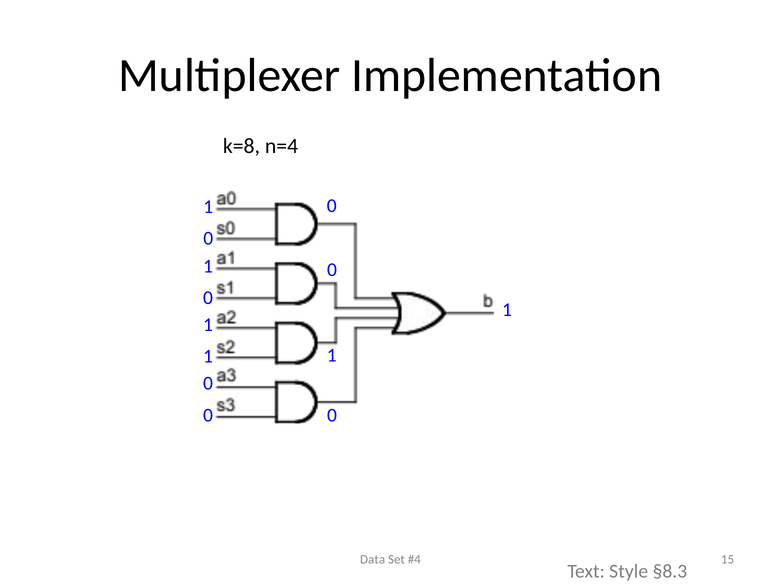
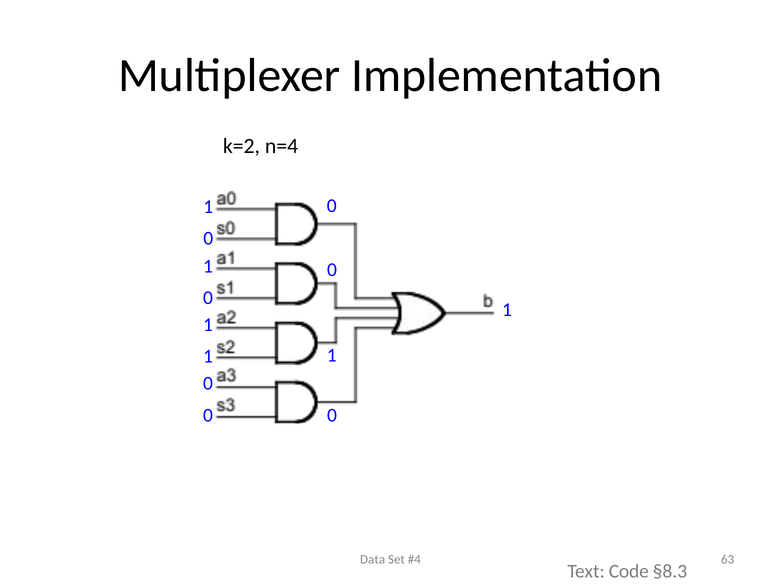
k=8: k=8 -> k=2 (241, 146)
15: 15 -> 63 (728, 559)
Style: Style -> Code (629, 571)
